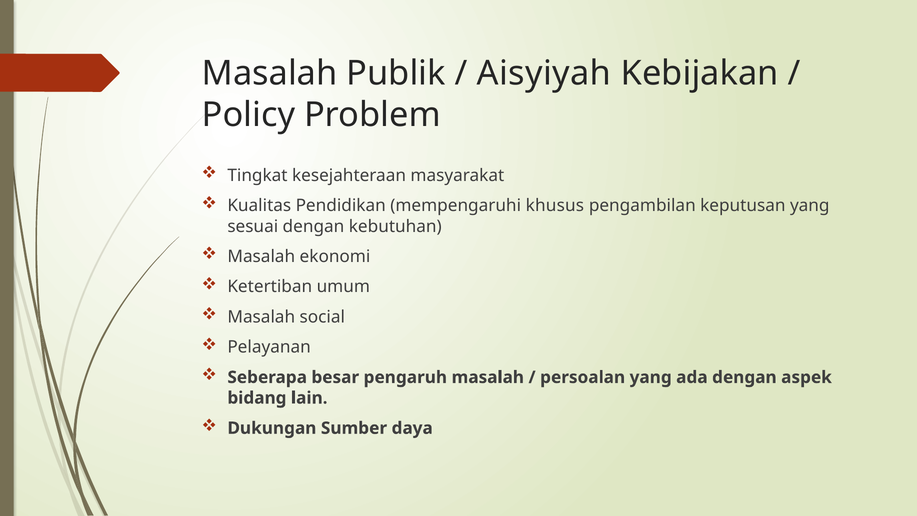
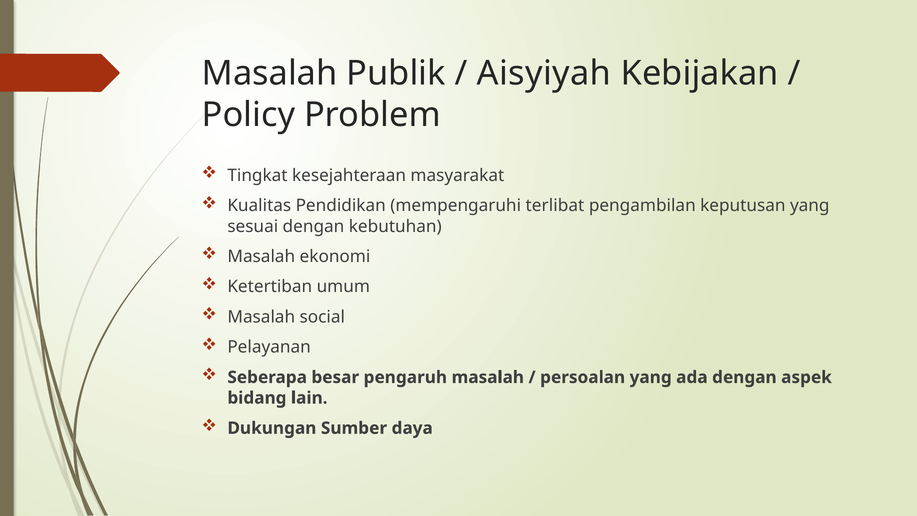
khusus: khusus -> terlibat (555, 206)
